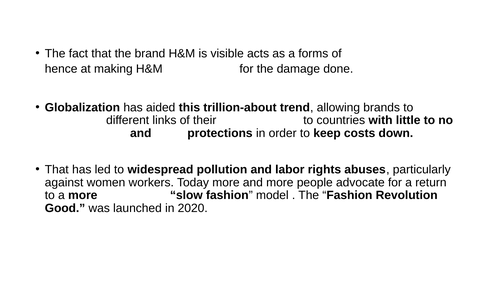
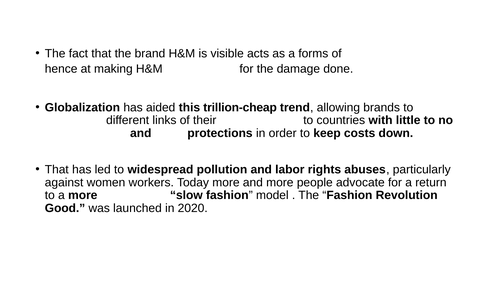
trillion-about: trillion-about -> trillion-cheap (240, 108)
